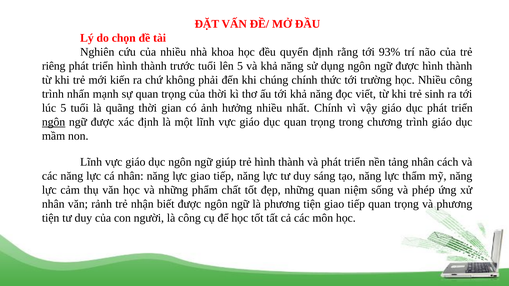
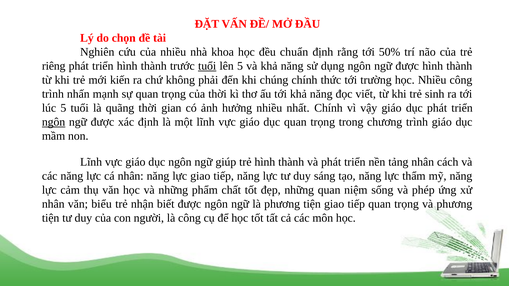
quyển: quyển -> chuẩn (294, 52)
93%: 93% -> 50% (390, 52)
tuổi underline: none -> present (207, 66)
rảnh: rảnh -> biểu (102, 204)
